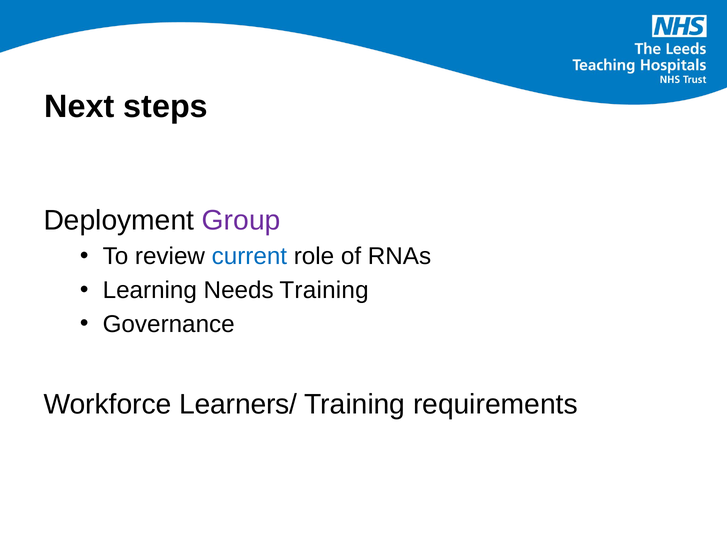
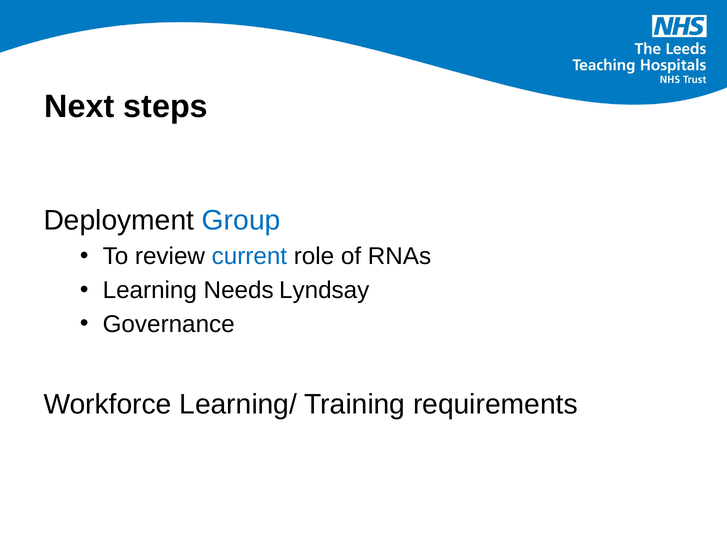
Group colour: purple -> blue (241, 221)
Needs Training: Training -> Lyndsay (324, 290)
Learners/: Learners/ -> Learning/ (238, 405)
